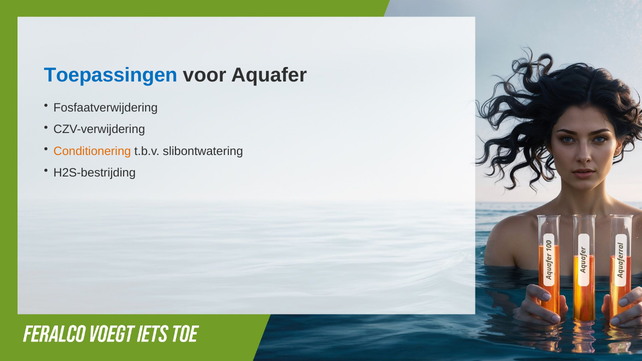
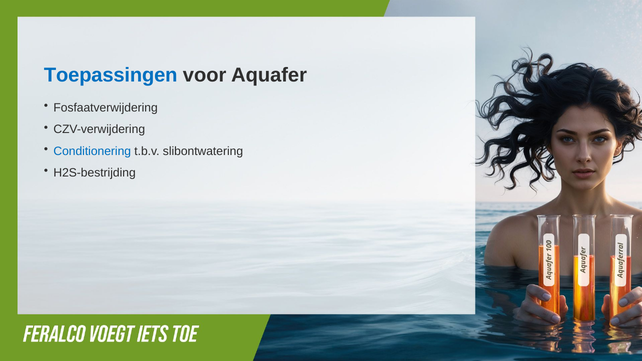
Conditionering colour: orange -> blue (92, 151)
